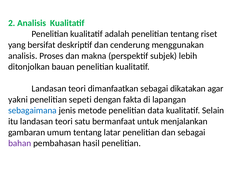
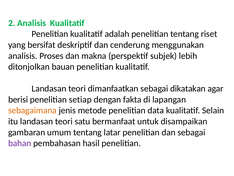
yakni: yakni -> berisi (18, 99)
sepeti: sepeti -> setiap (80, 99)
sebagaimana colour: blue -> orange (32, 110)
menjalankan: menjalankan -> disampaikan (184, 121)
